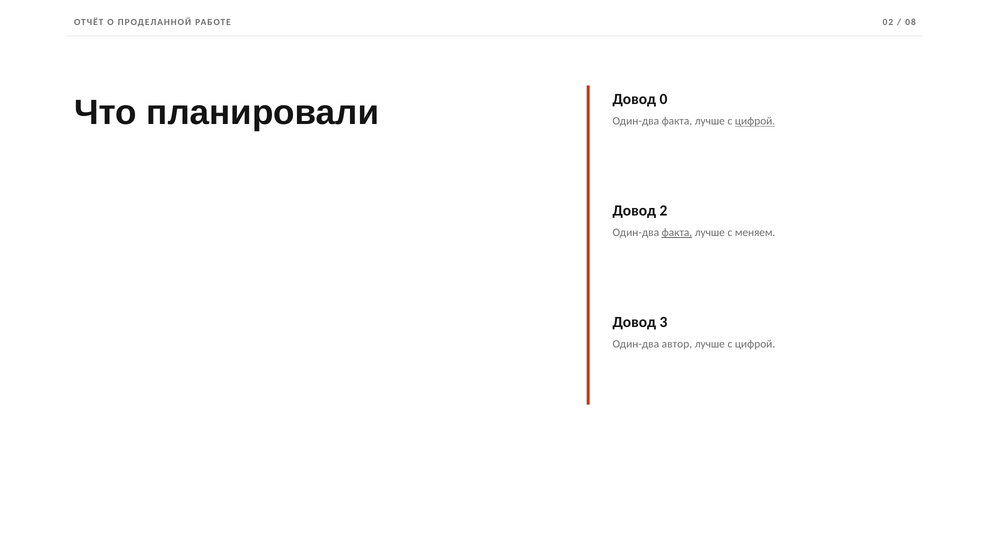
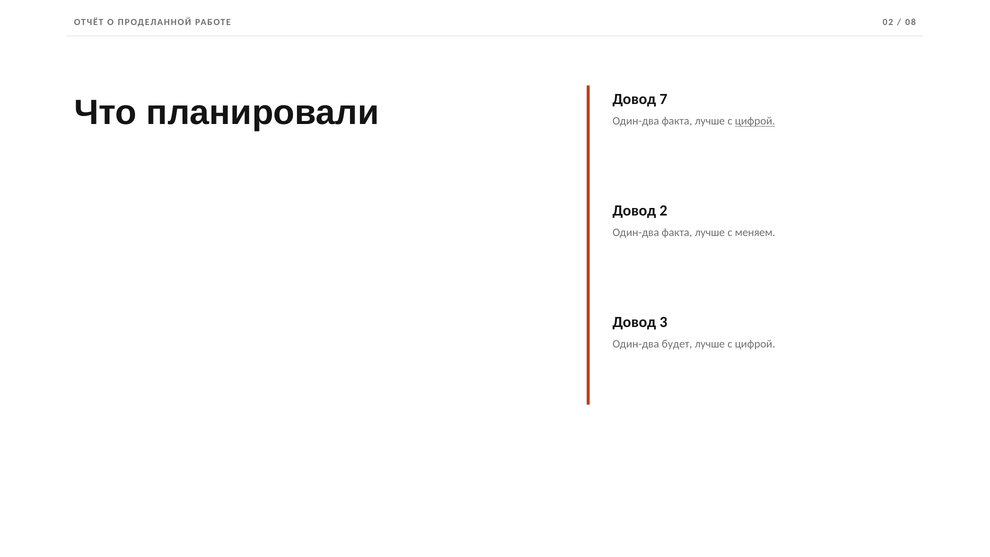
0: 0 -> 7 (664, 99)
факта underline: present -> none (677, 233)
автор: автор -> будет (677, 344)
